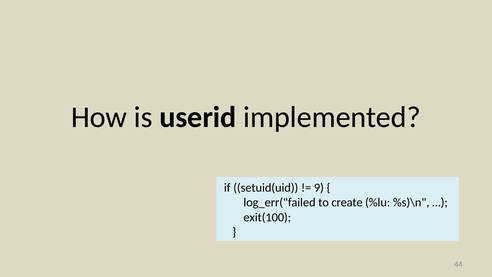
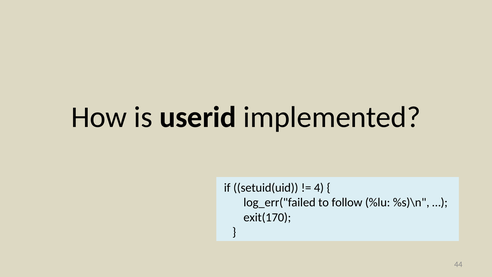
9: 9 -> 4 (319, 188)
create: create -> follow (347, 202)
exit(100: exit(100 -> exit(170 (267, 217)
